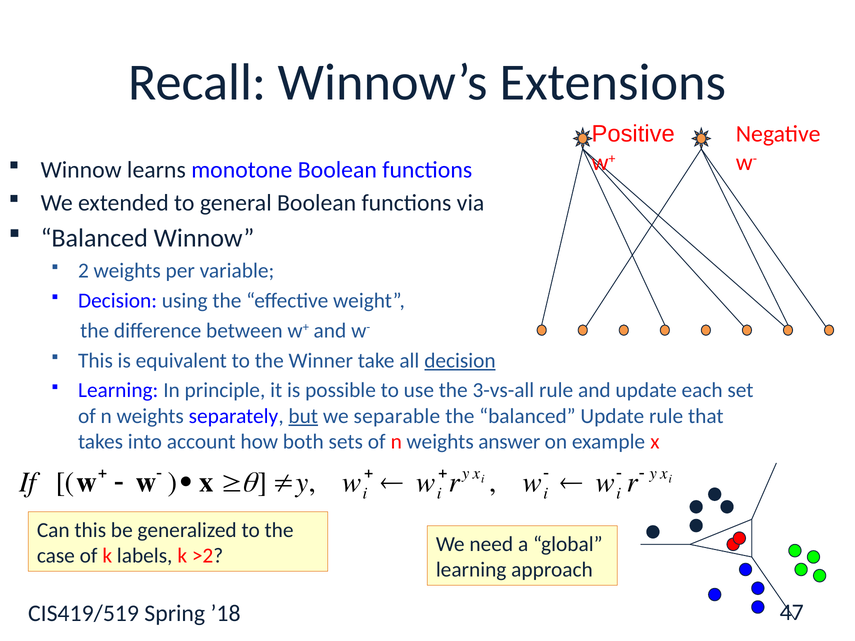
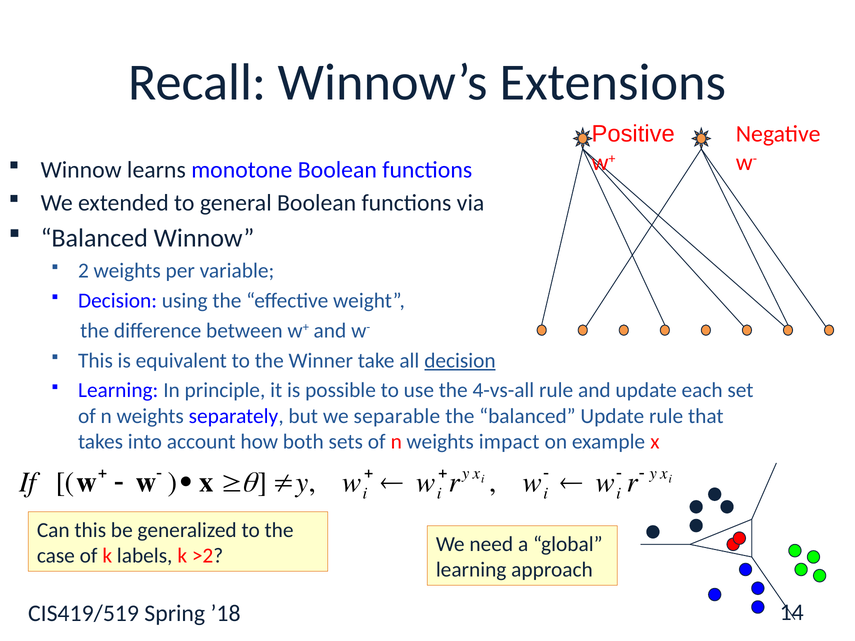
3-vs-all: 3-vs-all -> 4-vs-all (503, 391)
but underline: present -> none (303, 416)
answer: answer -> impact (509, 442)
47: 47 -> 14 (792, 613)
